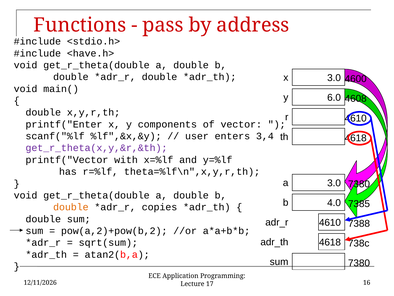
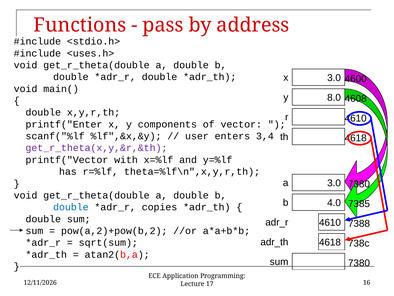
<have.h>: <have.h> -> <uses.h> (91, 53)
6.0: 6.0 -> 8.0 (334, 98)
double colour: orange -> blue (71, 207)
